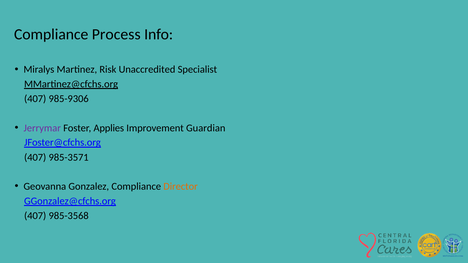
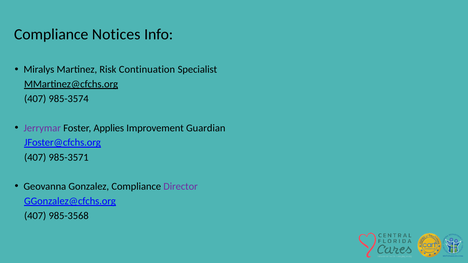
Process: Process -> Notices (116, 34)
Unaccredited: Unaccredited -> Continuation (147, 70)
985-9306: 985-9306 -> 985-3574 (69, 99)
Director colour: orange -> purple (181, 187)
